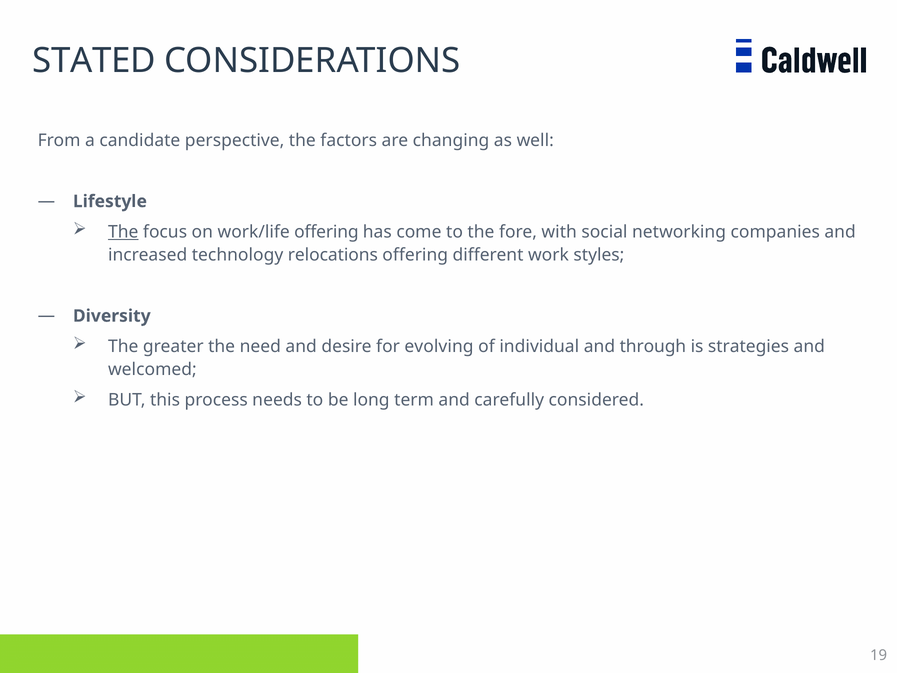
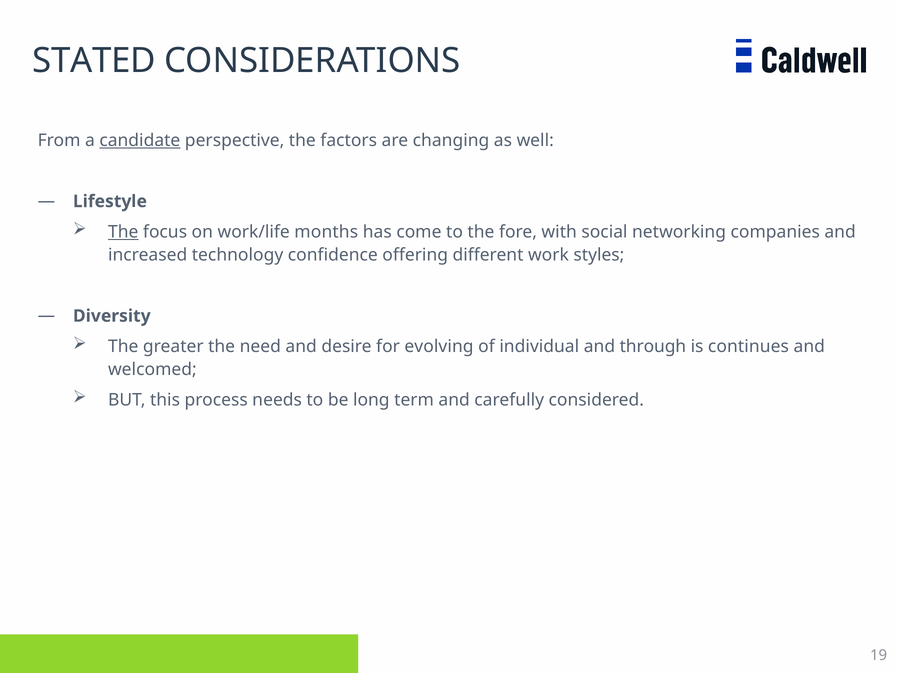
candidate underline: none -> present (140, 140)
work/life offering: offering -> months (326, 232)
relocations: relocations -> confidence (333, 255)
strategies: strategies -> continues (748, 346)
